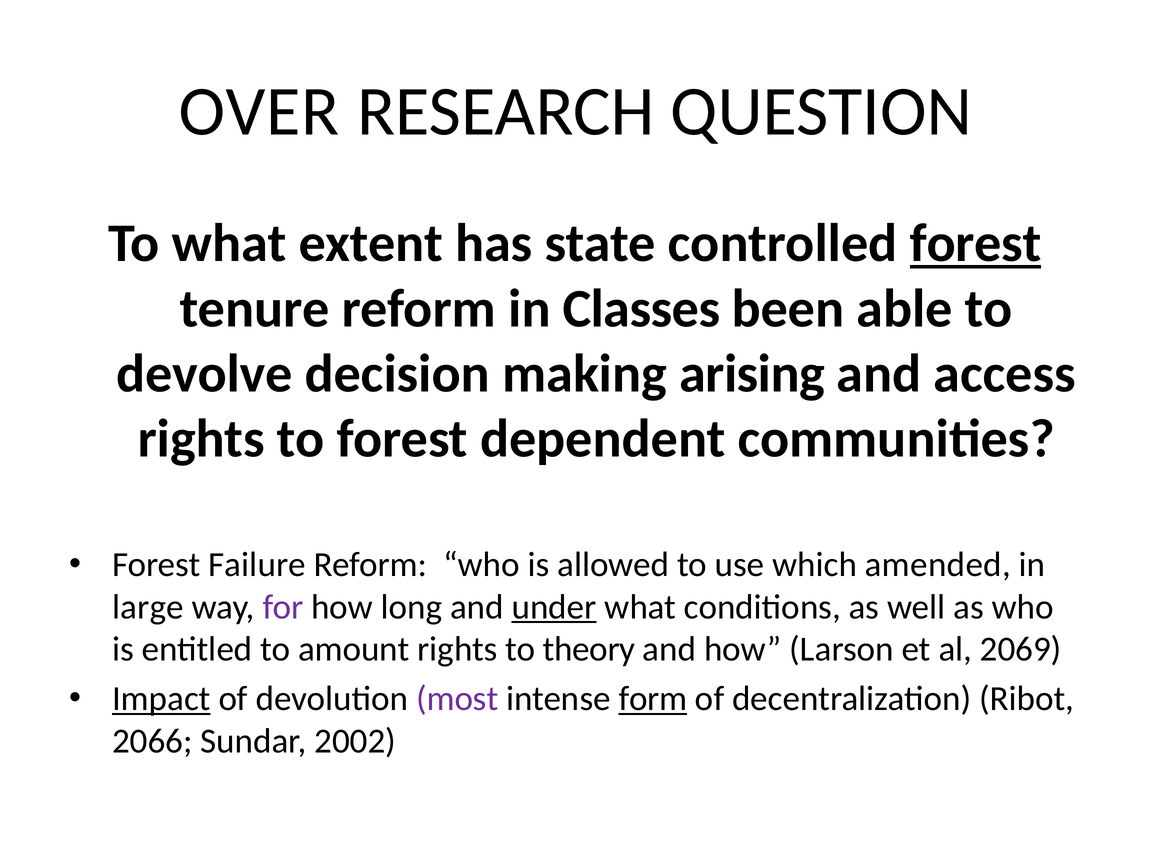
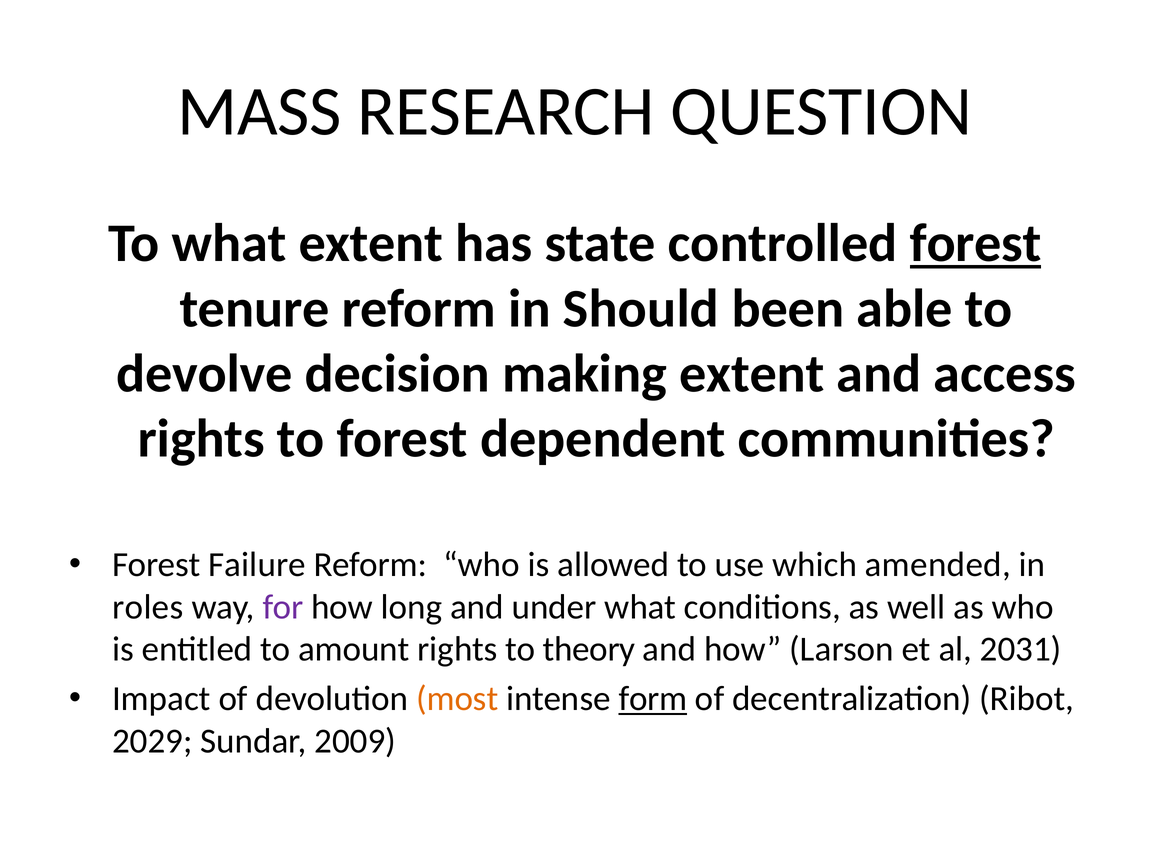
OVER: OVER -> MASS (260, 111)
Classes: Classes -> Should (641, 308)
making arising: arising -> extent (752, 374)
large: large -> roles (148, 607)
under underline: present -> none (554, 607)
2069: 2069 -> 2031 (1021, 649)
Impact underline: present -> none (161, 698)
most colour: purple -> orange (457, 698)
2066: 2066 -> 2029 (152, 741)
2002: 2002 -> 2009 (355, 741)
